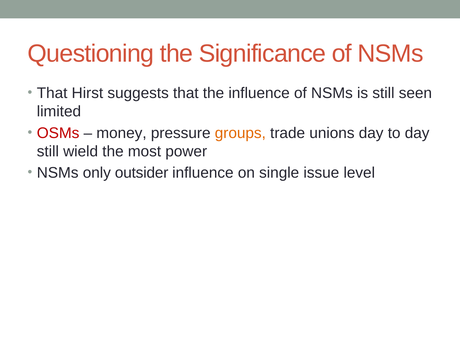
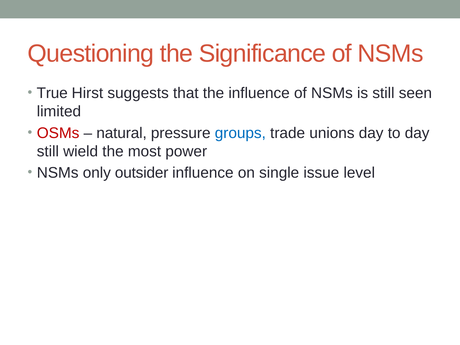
That: That -> True (52, 93)
money: money -> natural (122, 133)
groups colour: orange -> blue (240, 133)
